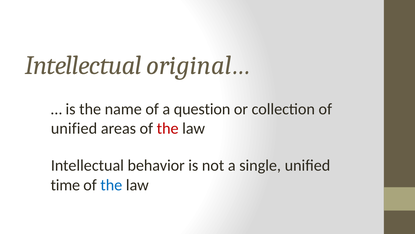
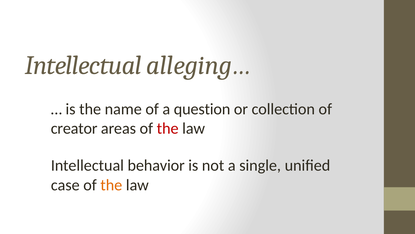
original…: original… -> alleging… (199, 65)
unified: unified -> creator (74, 128)
time: time -> case (65, 185)
the colour: blue -> orange (111, 185)
